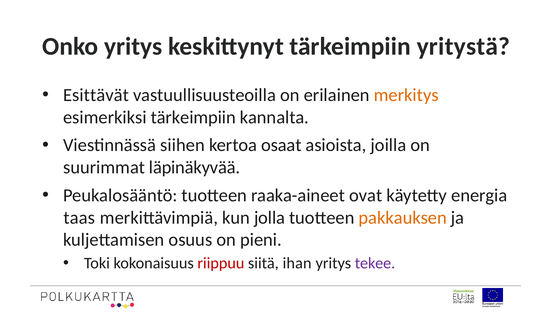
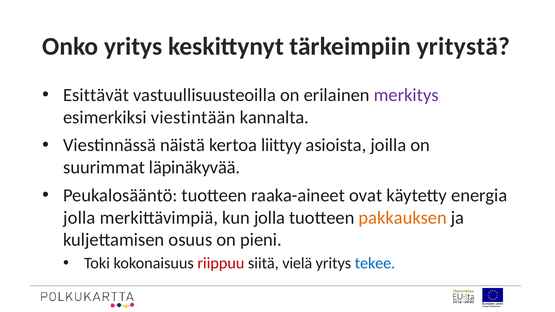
merkitys colour: orange -> purple (406, 95)
esimerkiksi tärkeimpiin: tärkeimpiin -> viestintään (193, 117)
siihen: siihen -> näistä (183, 145)
osaat: osaat -> liittyy (281, 145)
taas: taas -> jolla (79, 218)
ihan: ihan -> vielä (297, 263)
tekee colour: purple -> blue (375, 263)
